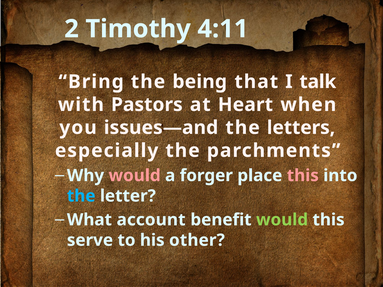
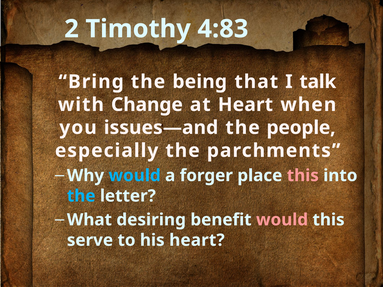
4:11: 4:11 -> 4:83 (223, 29)
Pastors: Pastors -> Change (147, 105)
letters: letters -> people (301, 128)
would colour: pink -> light blue (135, 176)
account: account -> desiring (151, 220)
would colour: light green -> pink (282, 220)
his other: other -> heart (197, 240)
